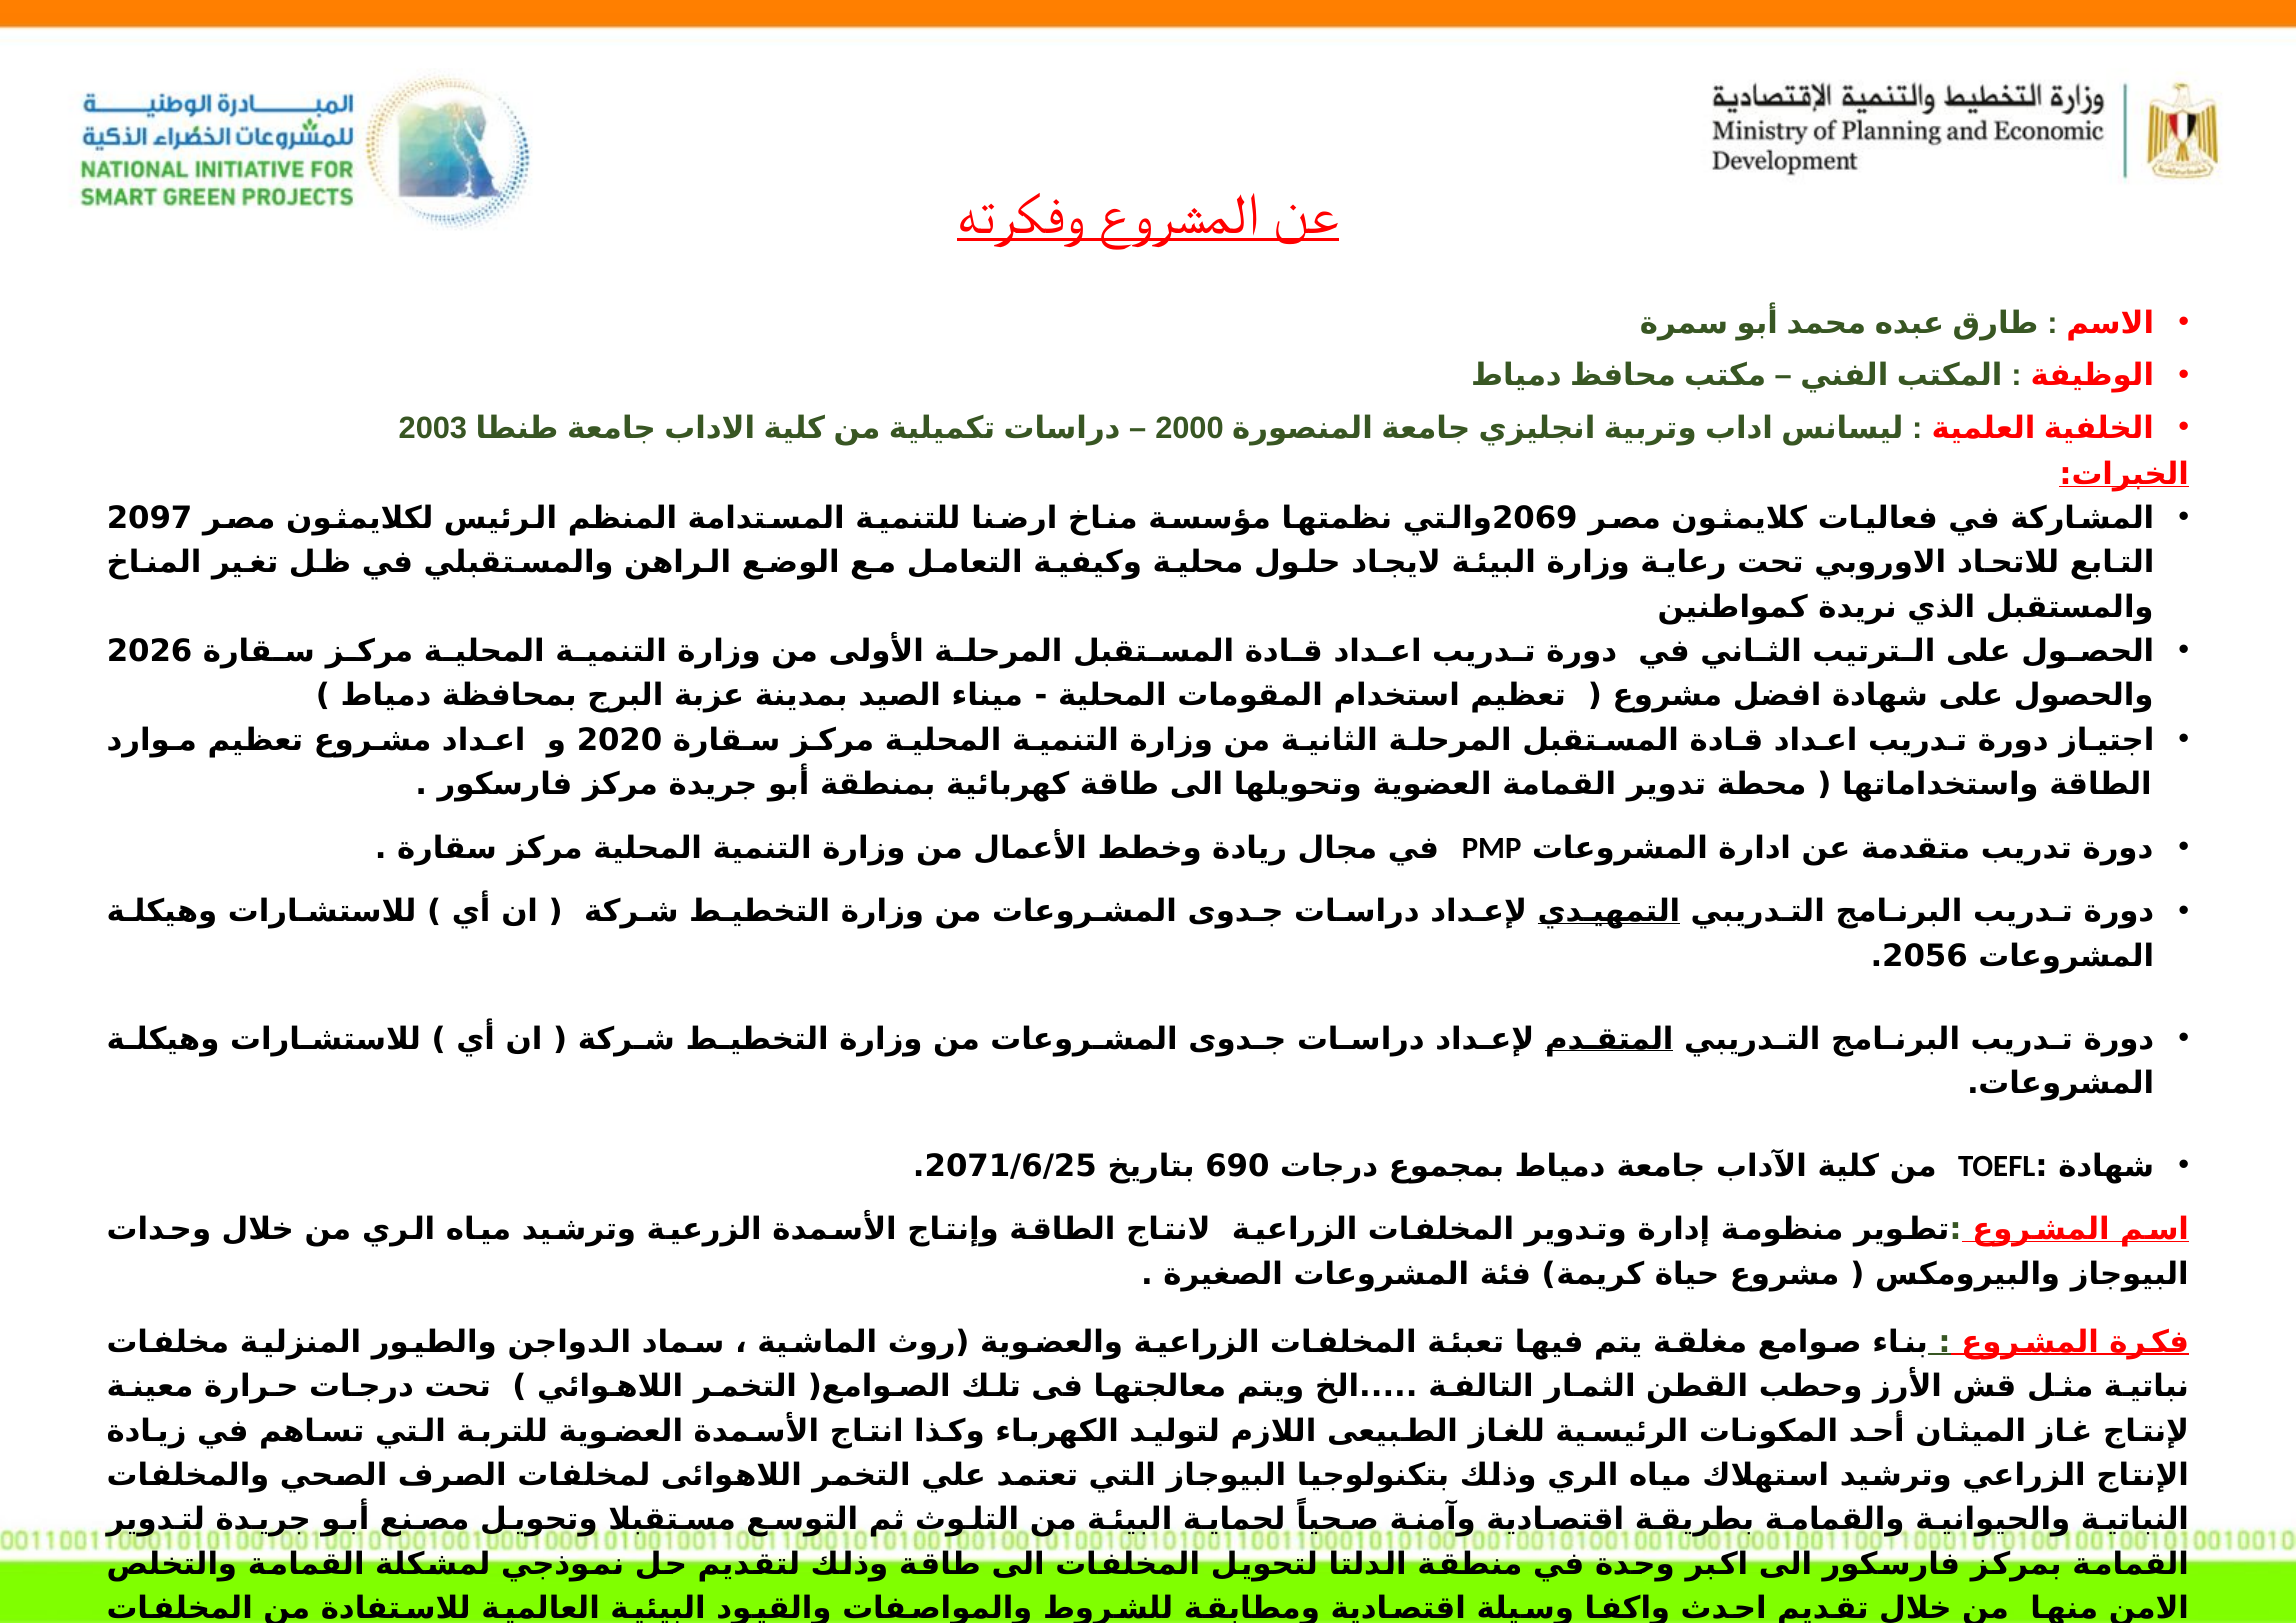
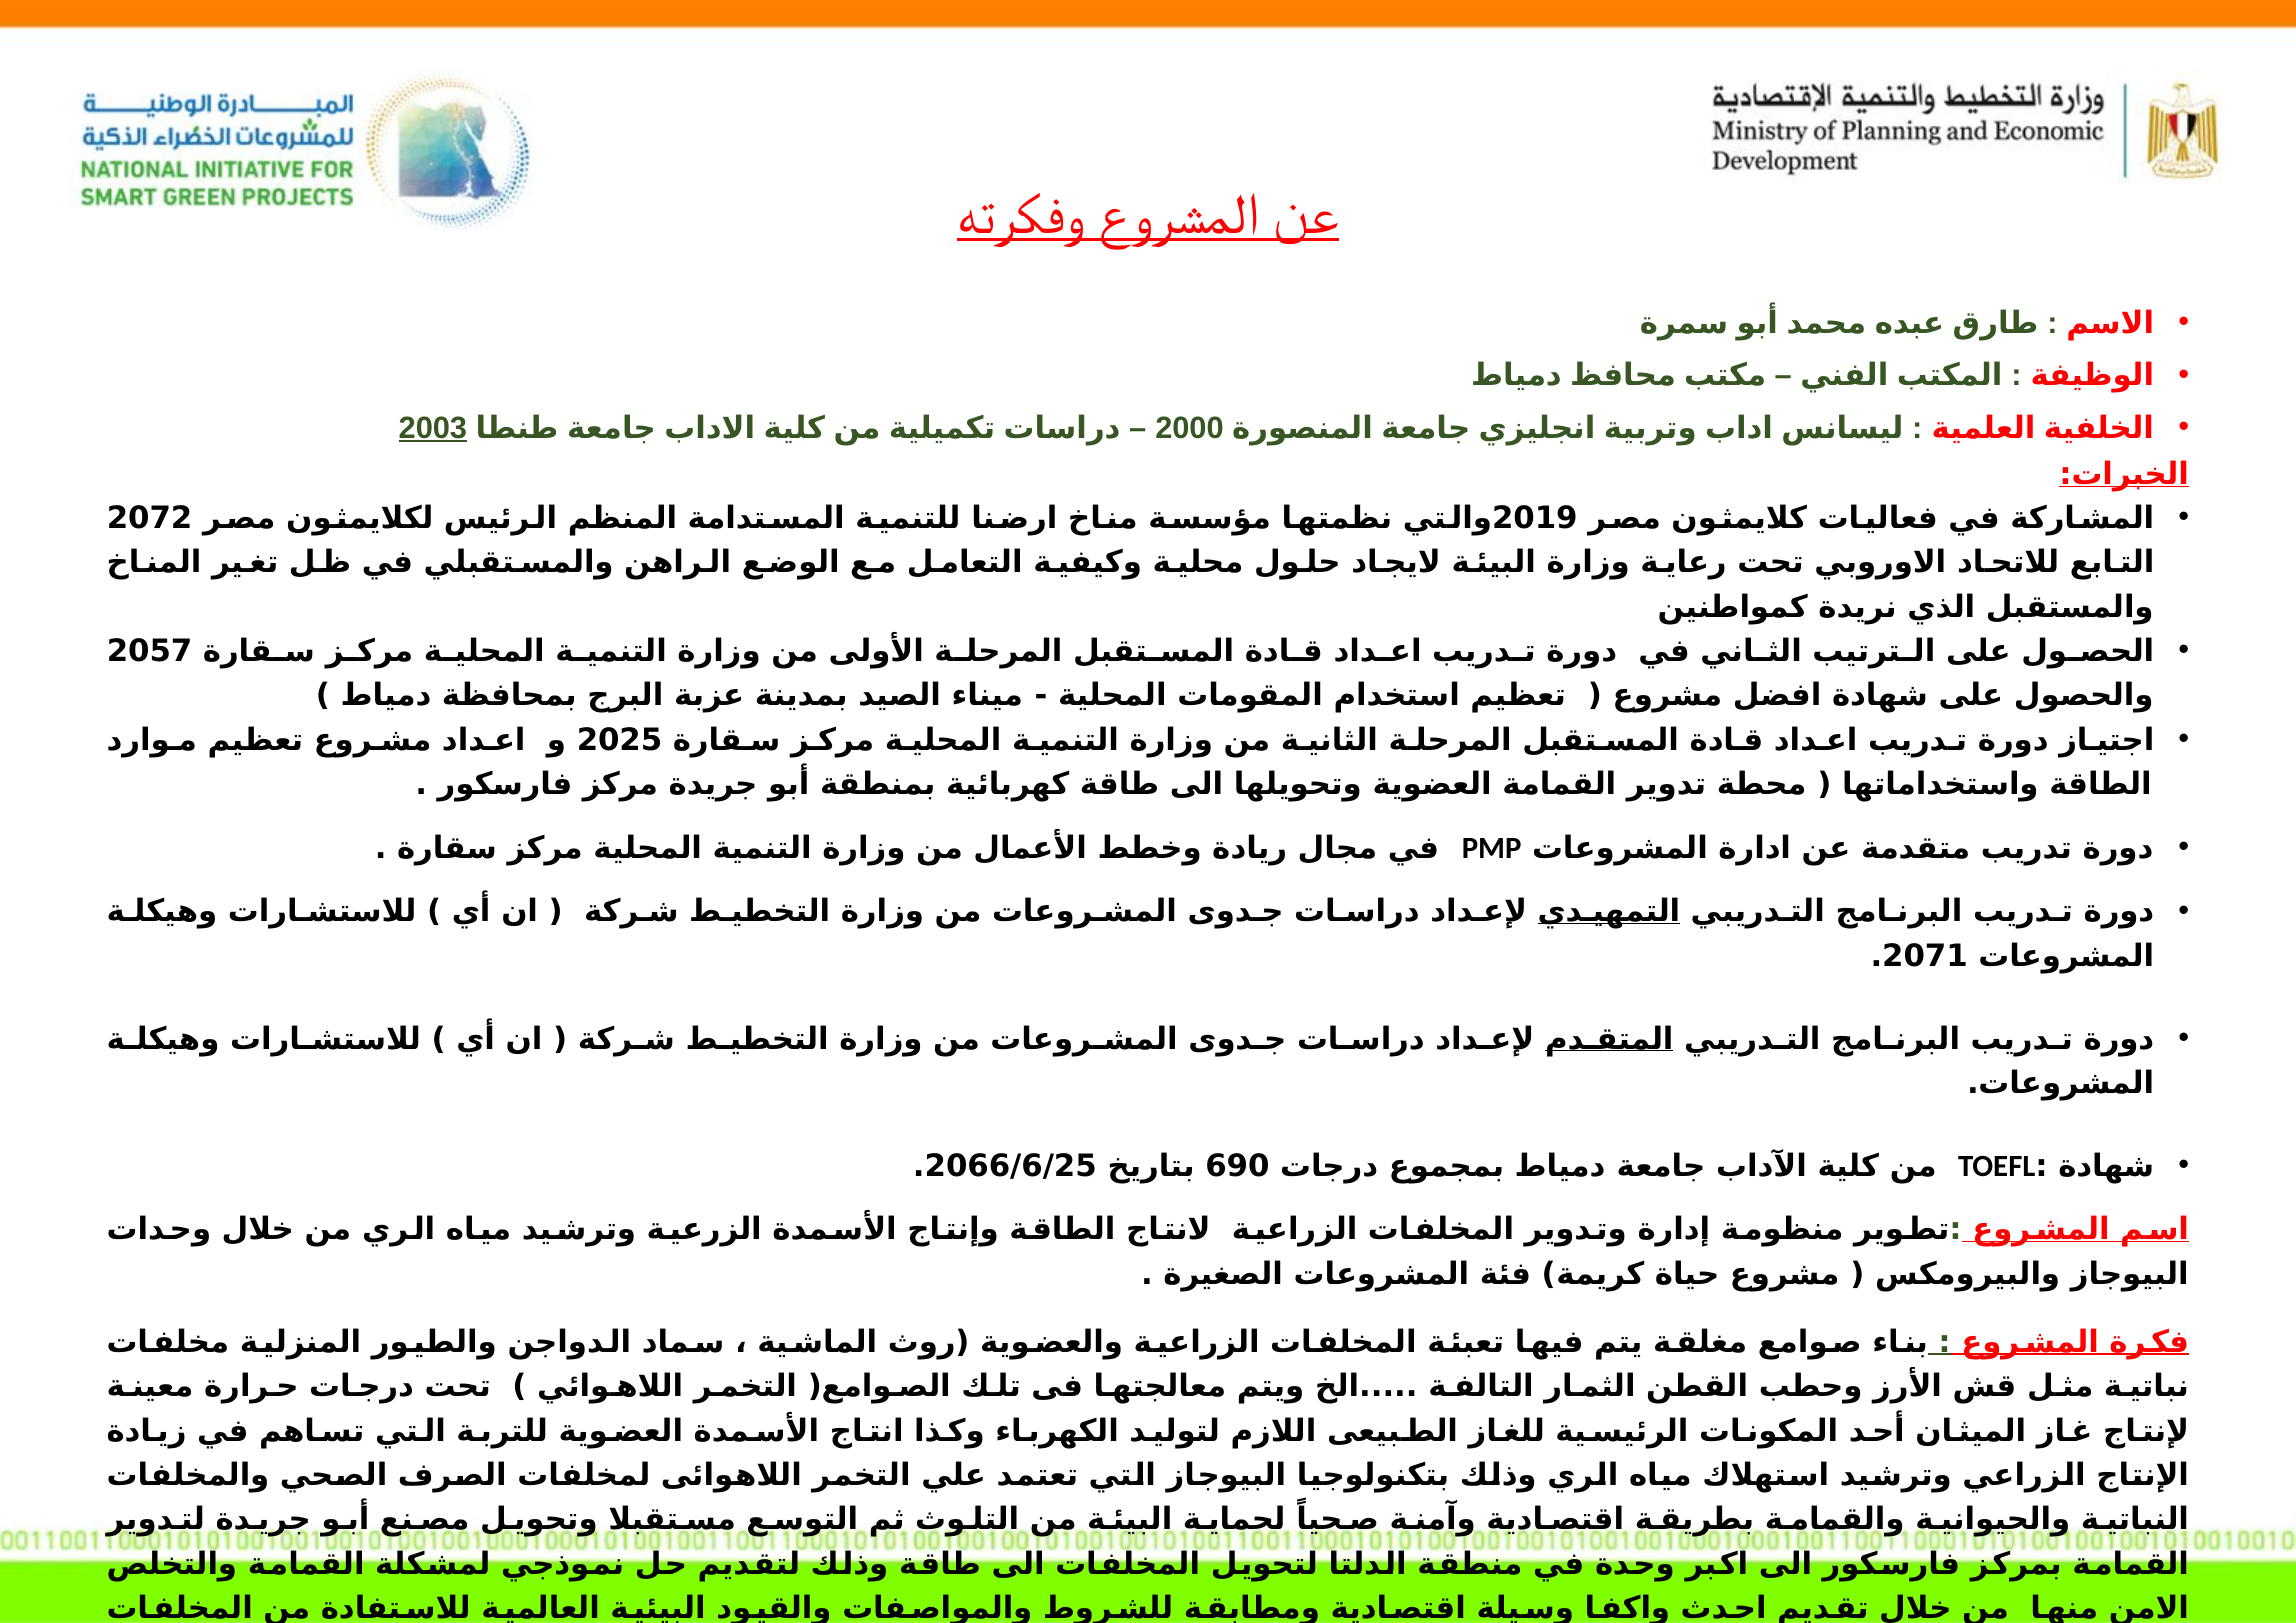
2003 underline: none -> present (433, 428)
2097: 2097 -> 2072 (150, 518)
2069: 2069 -> 2019 (1535, 518)
2026: 2026 -> 2057 (150, 652)
2020: 2020 -> 2025 (620, 740)
2056: 2056 -> 2071 (1925, 956)
2071/6/25: 2071/6/25 -> 2066/6/25 (1011, 1167)
